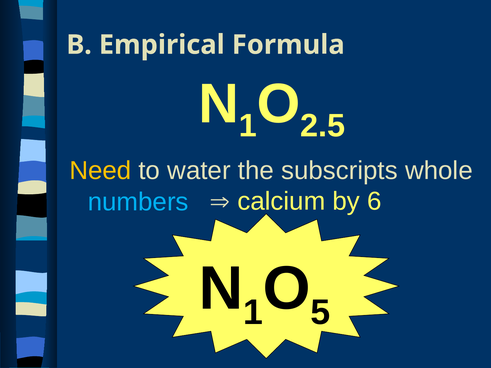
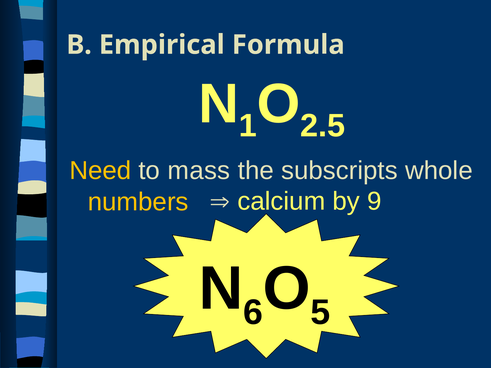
water: water -> mass (199, 171)
numbers colour: light blue -> yellow (138, 202)
6: 6 -> 9 (374, 202)
1: 1 -> 6 (253, 313)
